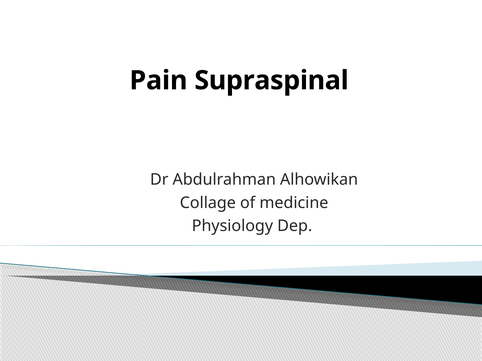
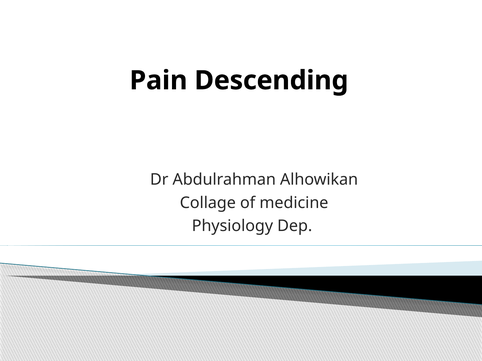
Supraspinal: Supraspinal -> Descending (271, 81)
